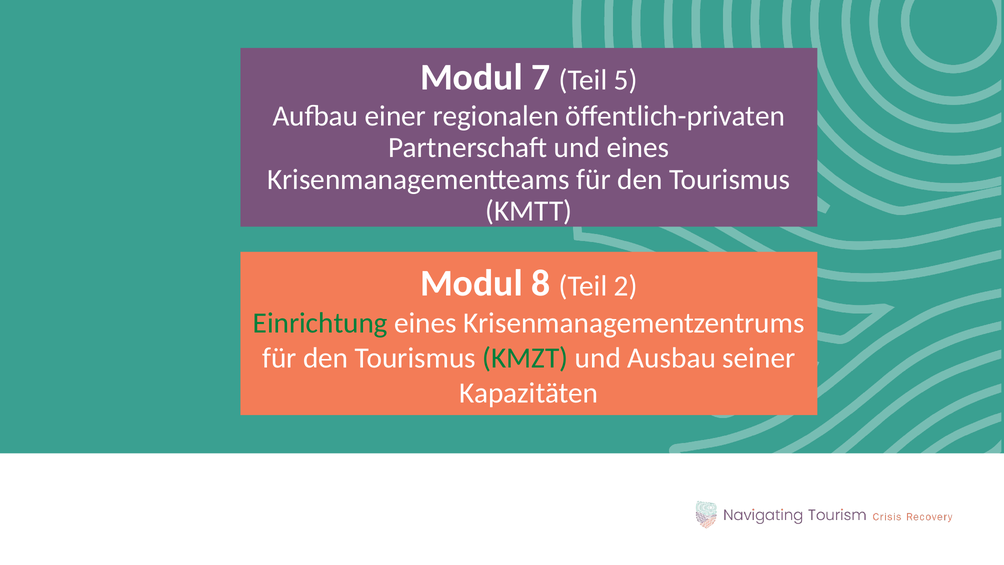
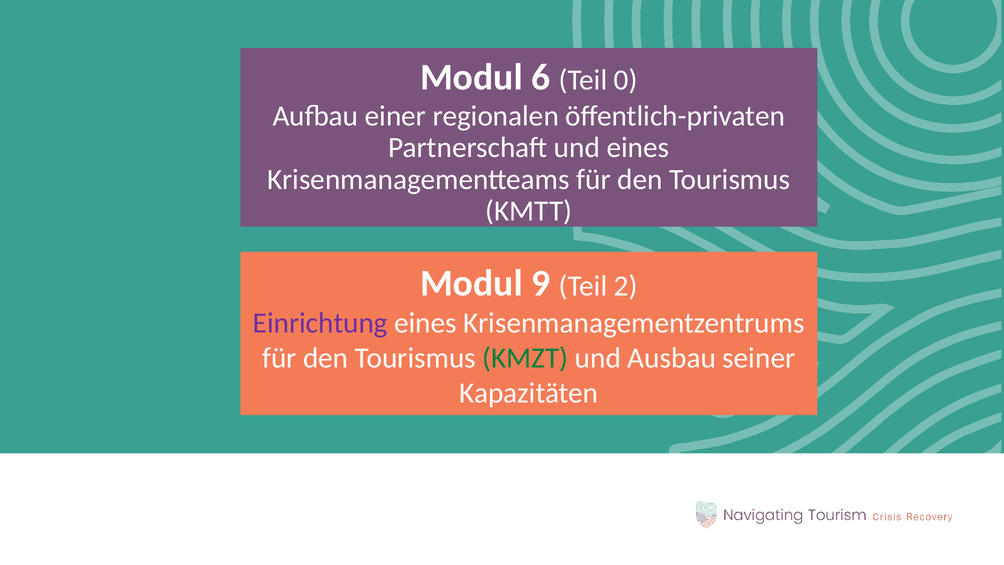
7: 7 -> 6 (541, 77)
5: 5 -> 0 (626, 80)
8: 8 -> 9 (541, 283)
Einrichtung colour: green -> purple (320, 323)
